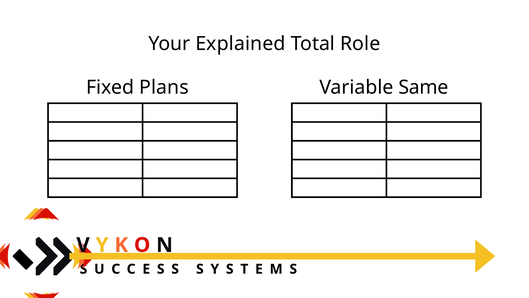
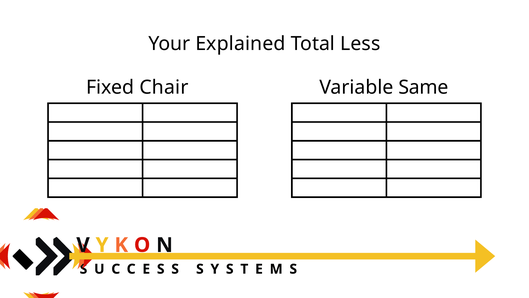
Role: Role -> Less (360, 44)
Plans: Plans -> Chair (164, 87)
